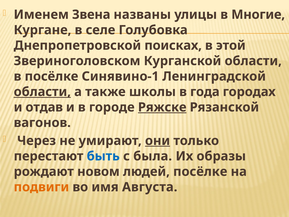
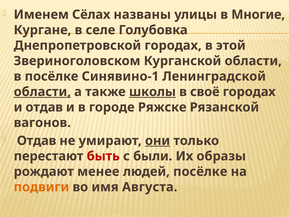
Звена: Звена -> Сёлах (91, 15)
Днепропетровской поисках: поисках -> городах (173, 45)
школы underline: none -> present (152, 92)
года: года -> своё (205, 92)
Ряжске underline: present -> none (162, 107)
Через: Через -> Отдав (37, 141)
быть colour: blue -> red (103, 156)
была: была -> были (153, 156)
новом: новом -> менее (98, 171)
